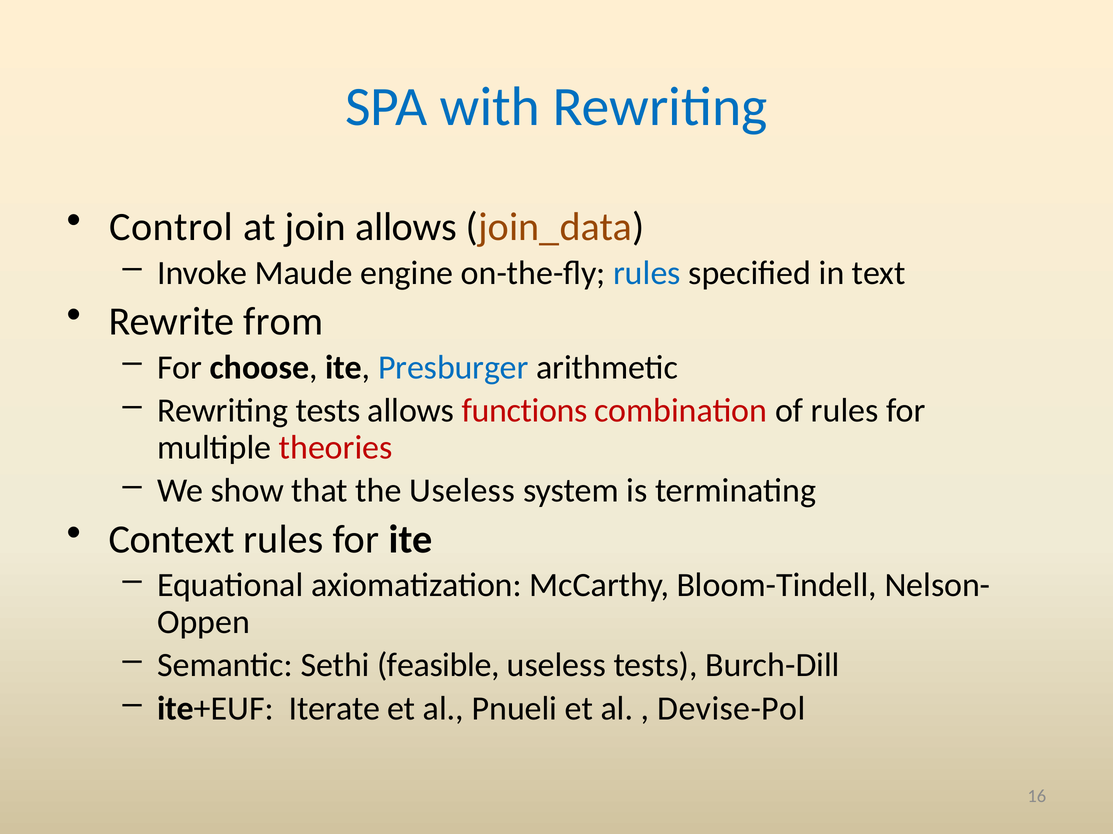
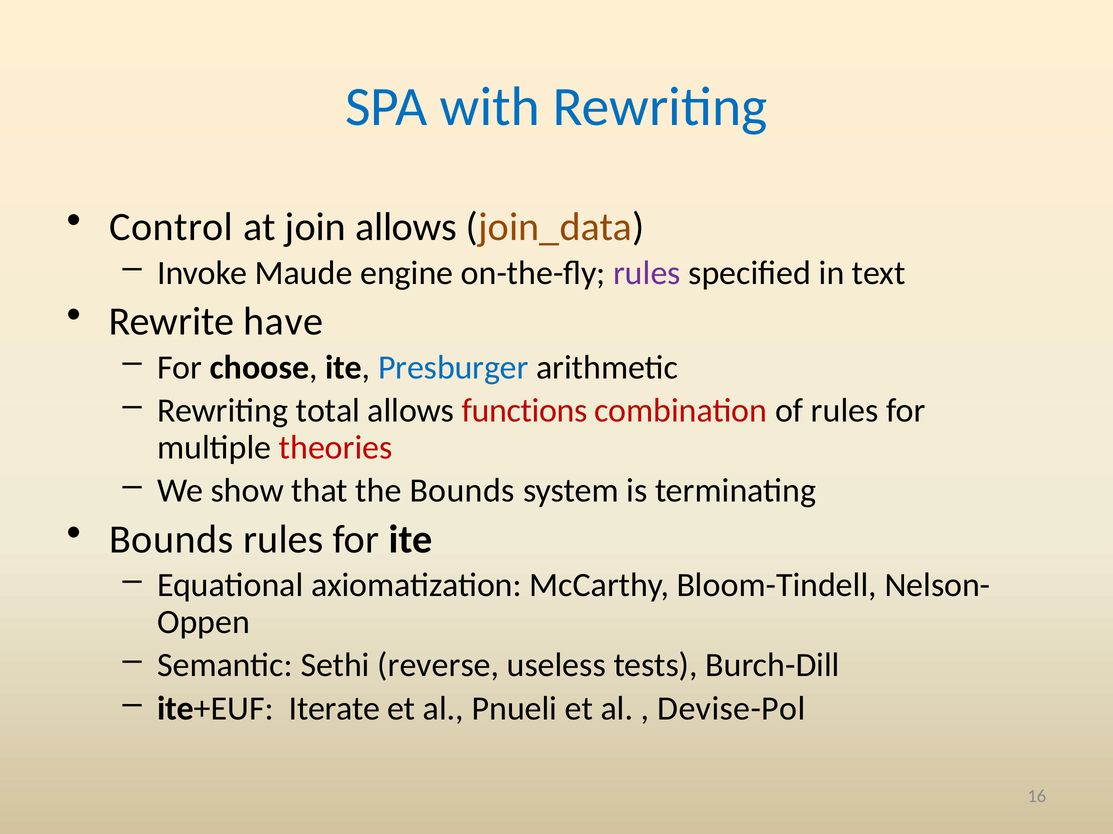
rules colour: blue -> purple (647, 273)
from: from -> have (283, 322)
Rewriting tests: tests -> total (328, 411)
the Useless: Useless -> Bounds (462, 491)
Context: Context -> Bounds (171, 540)
feasible: feasible -> reverse (438, 666)
